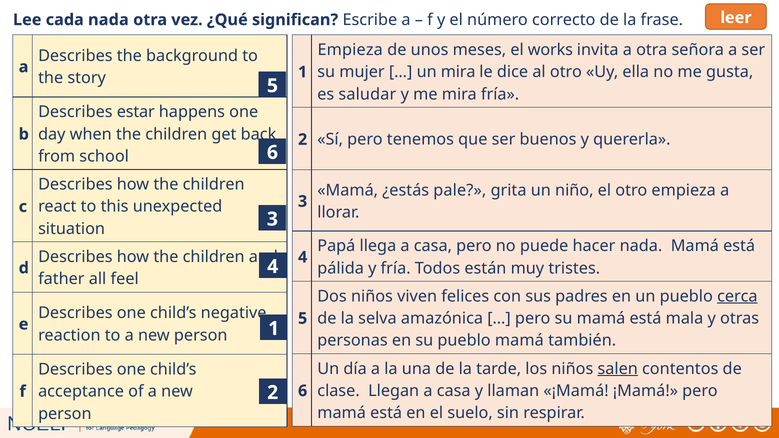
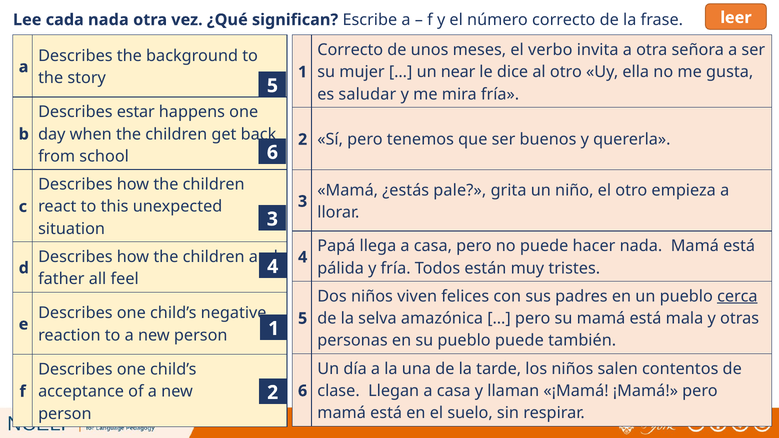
Empieza: Empieza -> Correcto (350, 50)
works: works -> verbo (550, 50)
un mira: mira -> near (458, 72)
pueblo mamá: mamá -> puede (519, 341)
salen underline: present -> none (618, 369)
